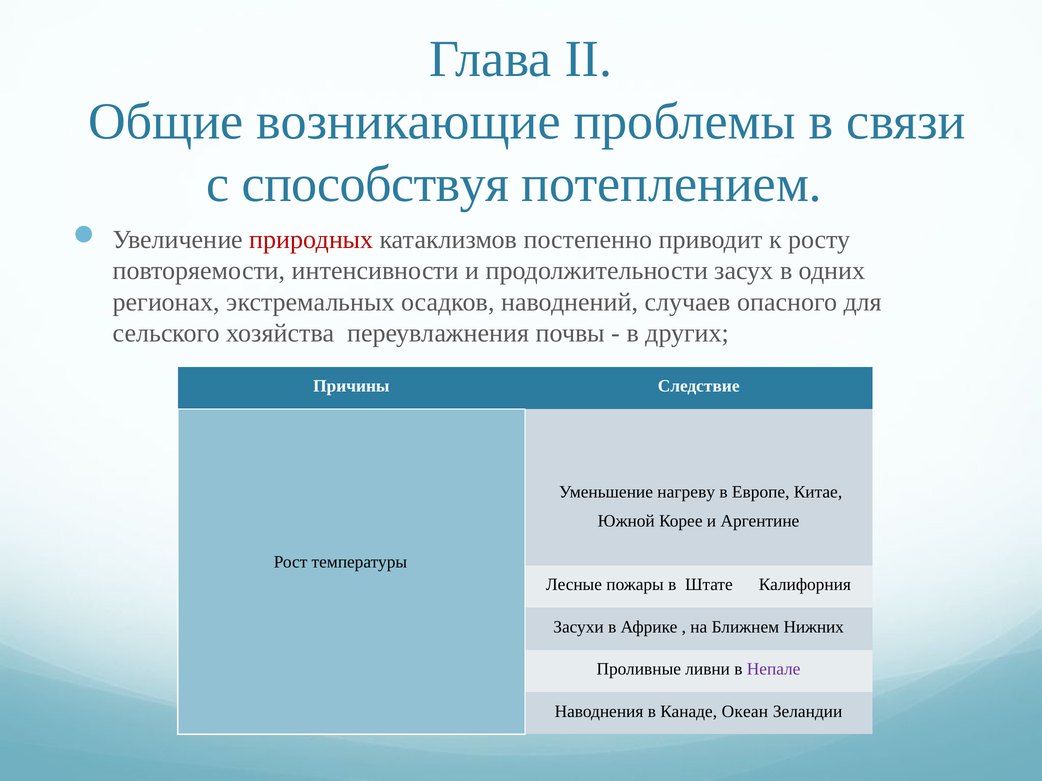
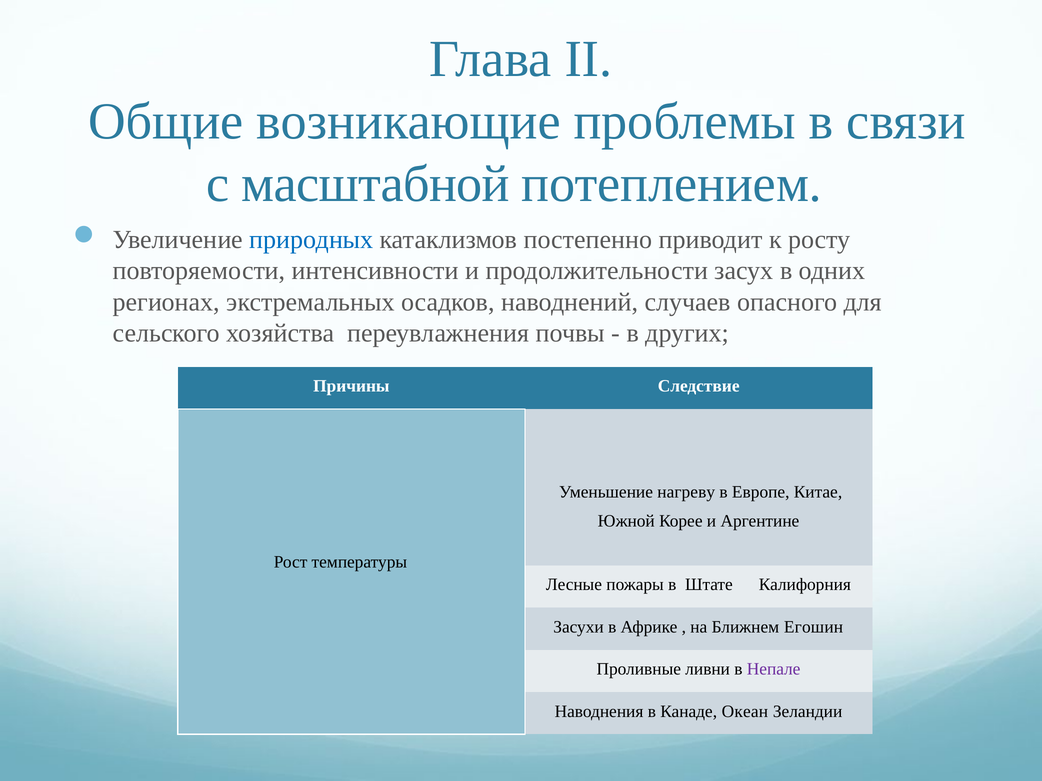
способствуя: способствуя -> масштабной (375, 184)
природных colour: red -> blue (311, 240)
Нижних: Нижних -> Егошин (814, 627)
